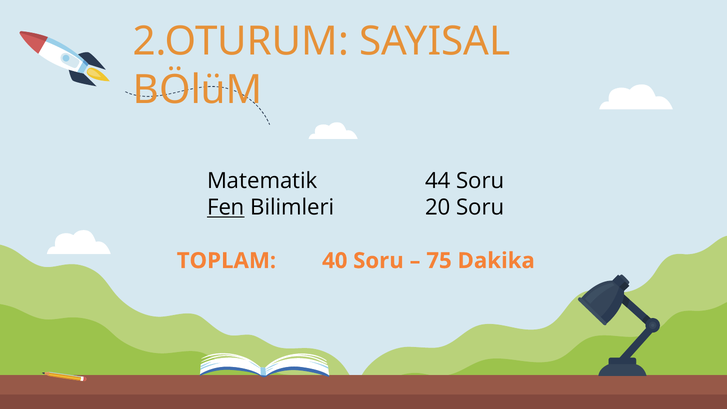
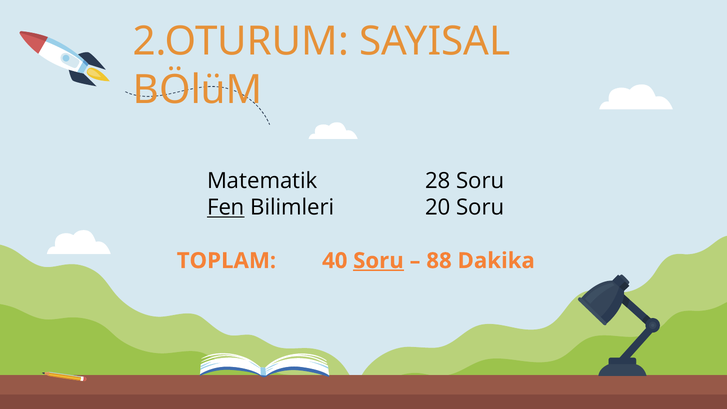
44: 44 -> 28 (438, 181)
Soru underline: none -> present (378, 261)
75: 75 -> 88 (439, 261)
